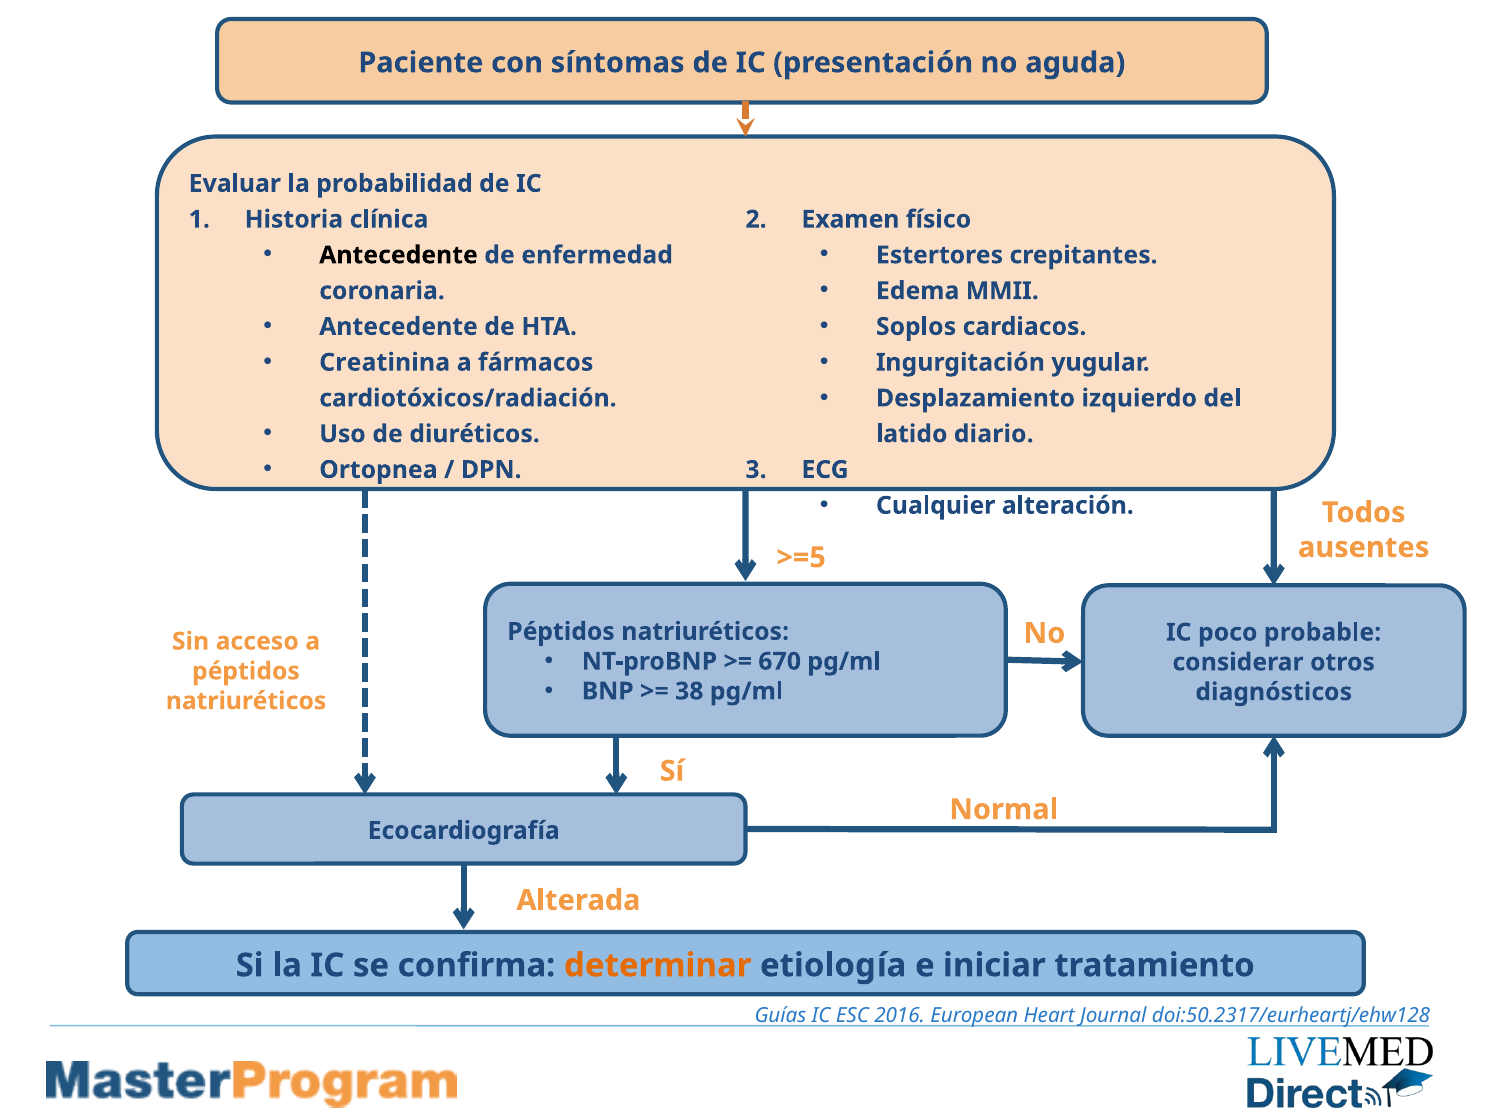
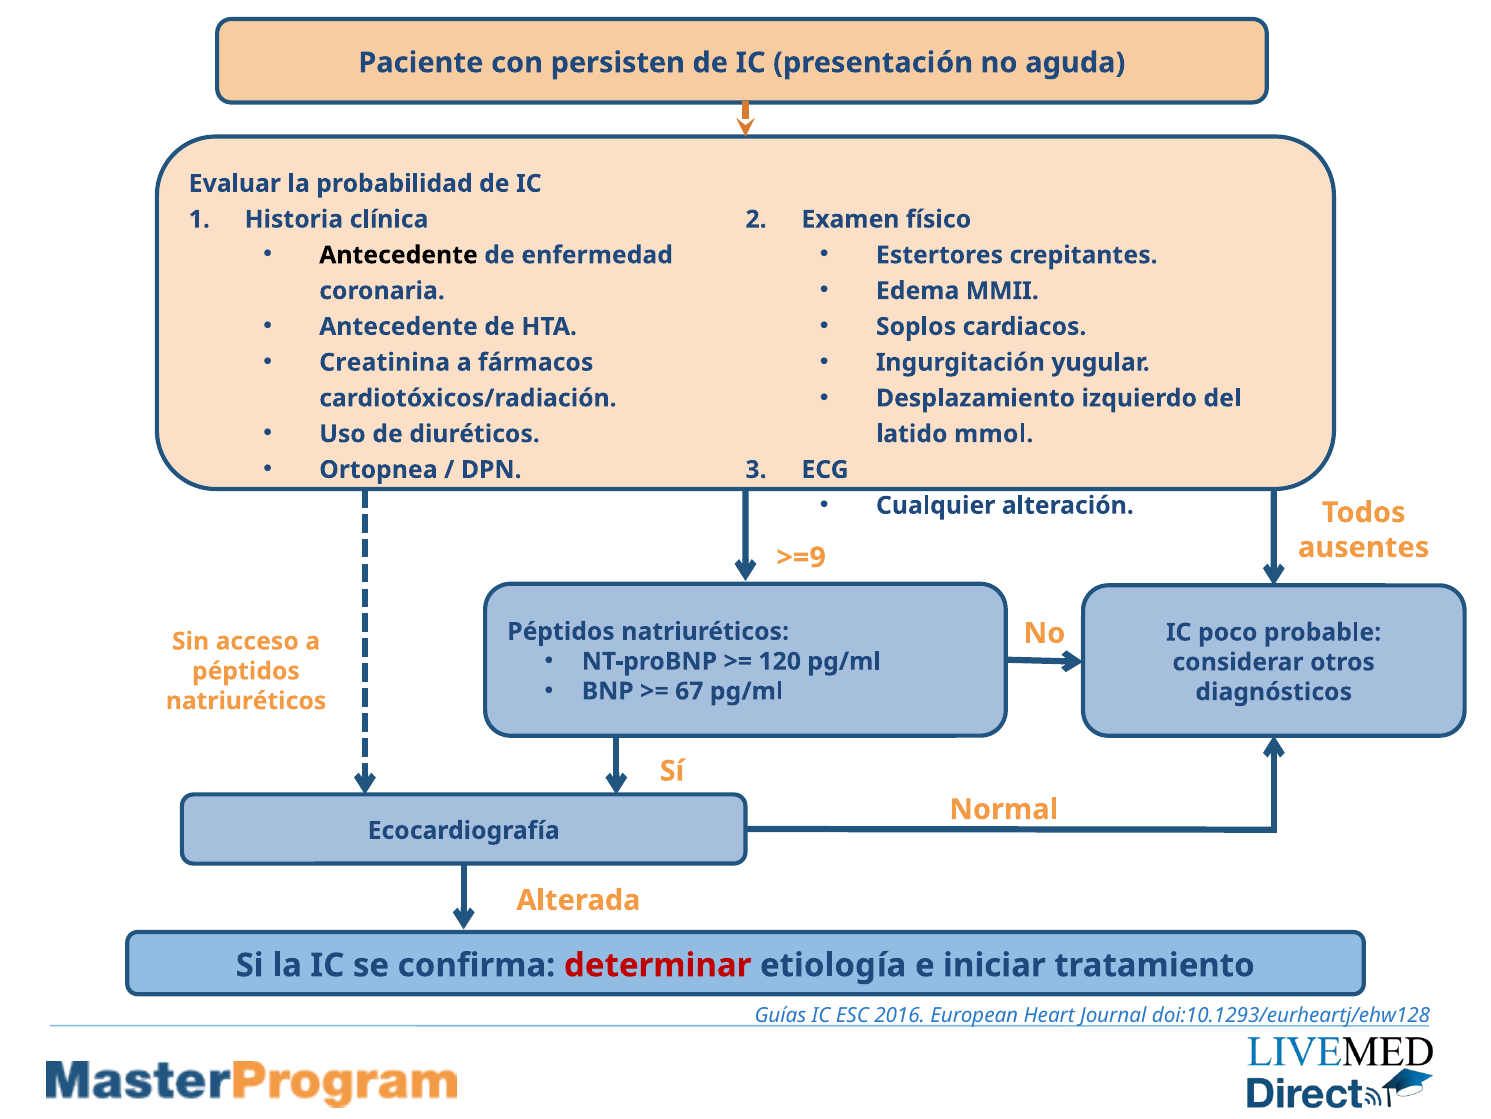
síntomas: síntomas -> persisten (618, 63)
diario: diario -> mmol (994, 434)
>=5: >=5 -> >=9 (801, 557)
670: 670 -> 120 (780, 661)
38: 38 -> 67 (689, 691)
determinar colour: orange -> red (658, 965)
doi:50.2317/eurheartj/ehw128: doi:50.2317/eurheartj/ehw128 -> doi:10.1293/eurheartj/ehw128 (1291, 1015)
